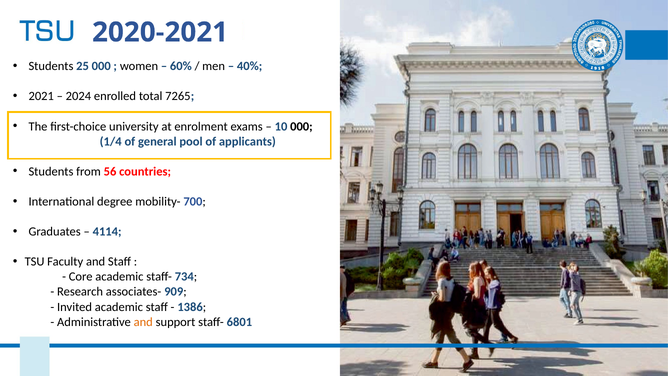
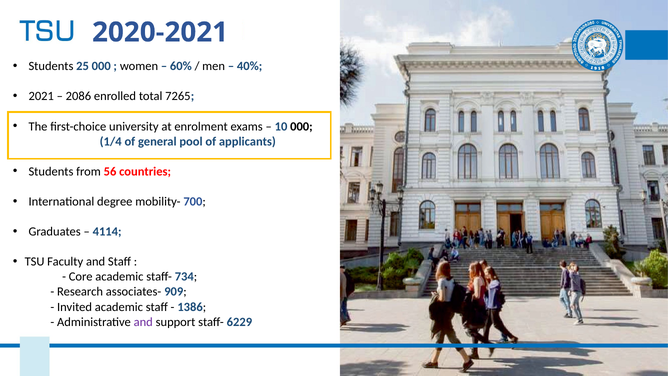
2024: 2024 -> 2086 (78, 96)
and colour: orange -> purple (143, 322)
6801: 6801 -> 6229 (239, 322)
